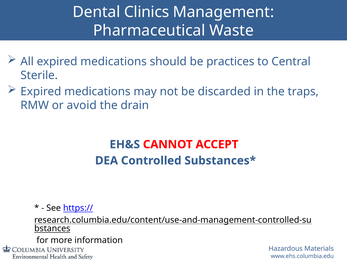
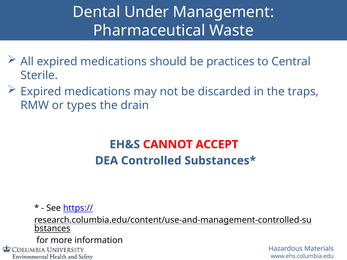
Clinics: Clinics -> Under (147, 12)
avoid: avoid -> types (82, 105)
